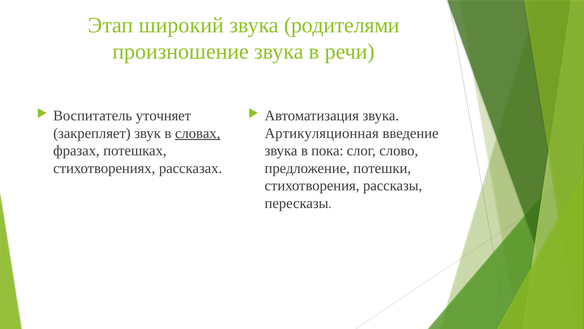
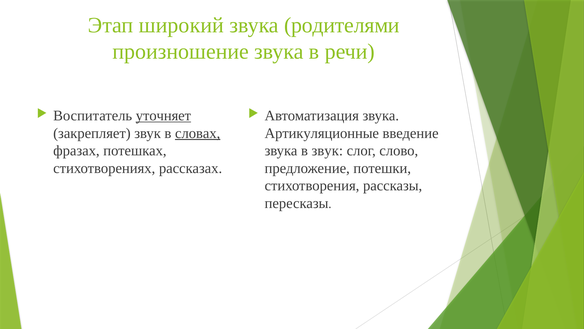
уточняет underline: none -> present (163, 115)
Артикуляционная: Артикуляционная -> Артикуляционные (322, 133)
в пока: пока -> звук (327, 151)
